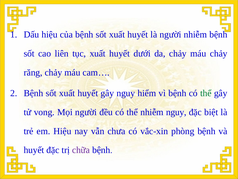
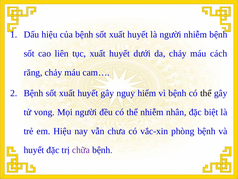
máu chảy: chảy -> cách (219, 53)
thể colour: green -> black (206, 93)
nhiễm nguy: nguy -> nhân (176, 112)
